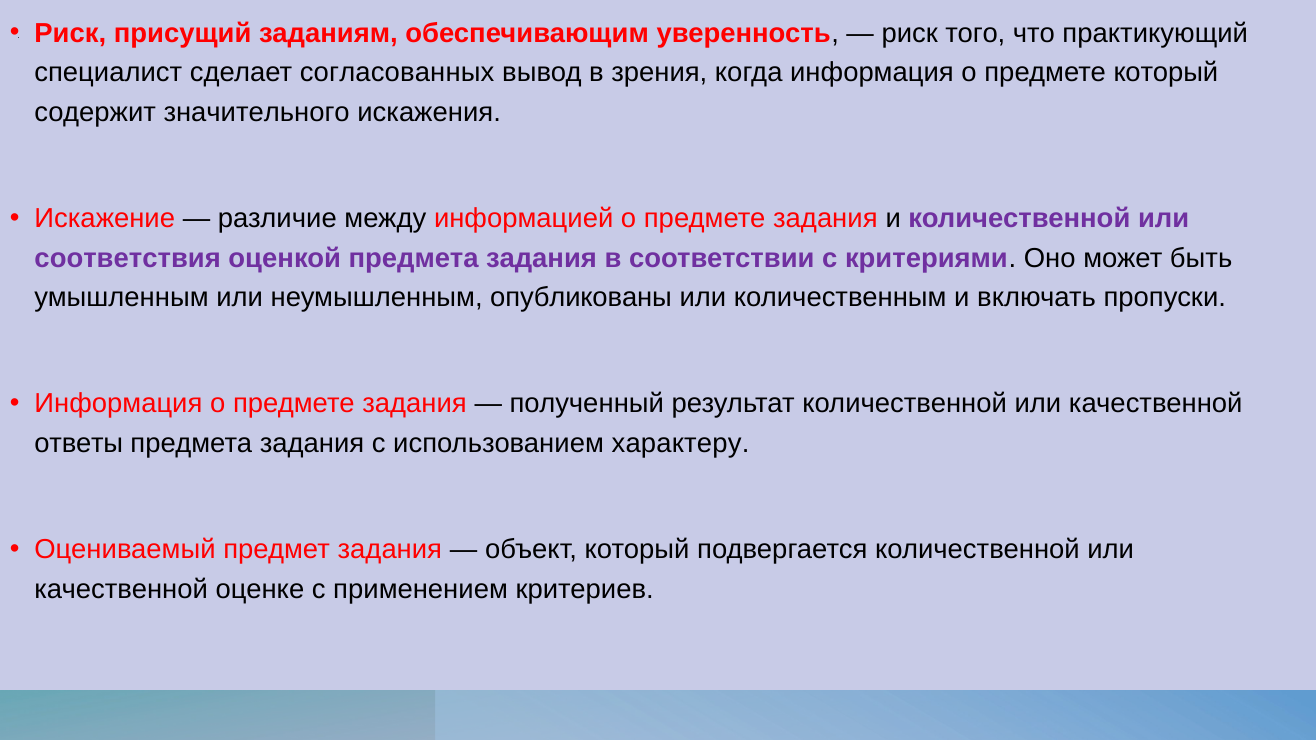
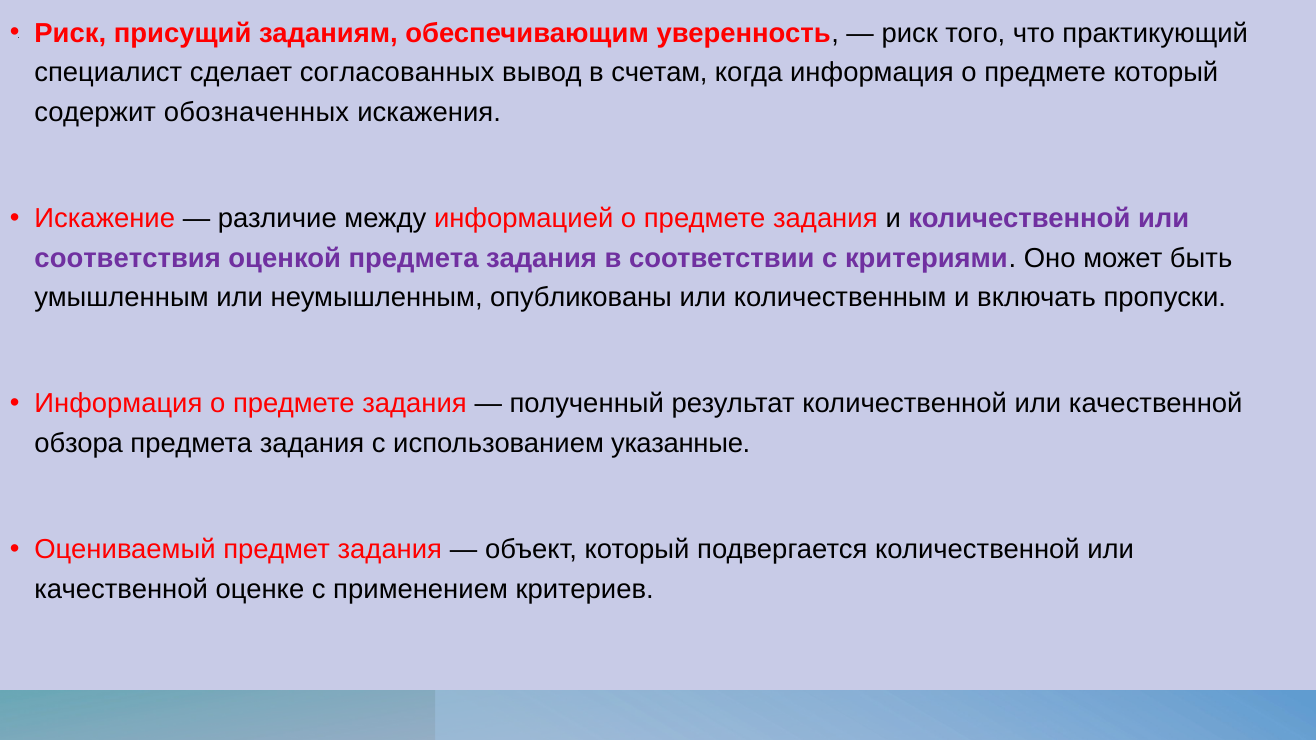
зрения: зрения -> счетам (659, 73)
значительного: значительного -> обозначенных (256, 112)
ответы: ответы -> обзора (79, 444)
характеру: характеру -> указанные (681, 444)
